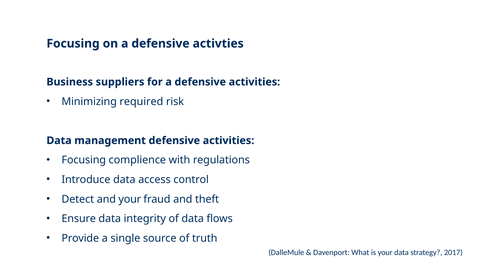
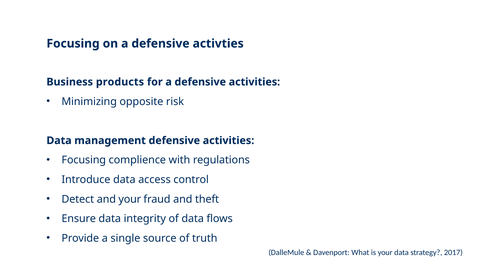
suppliers: suppliers -> products (120, 82)
required: required -> opposite (141, 101)
